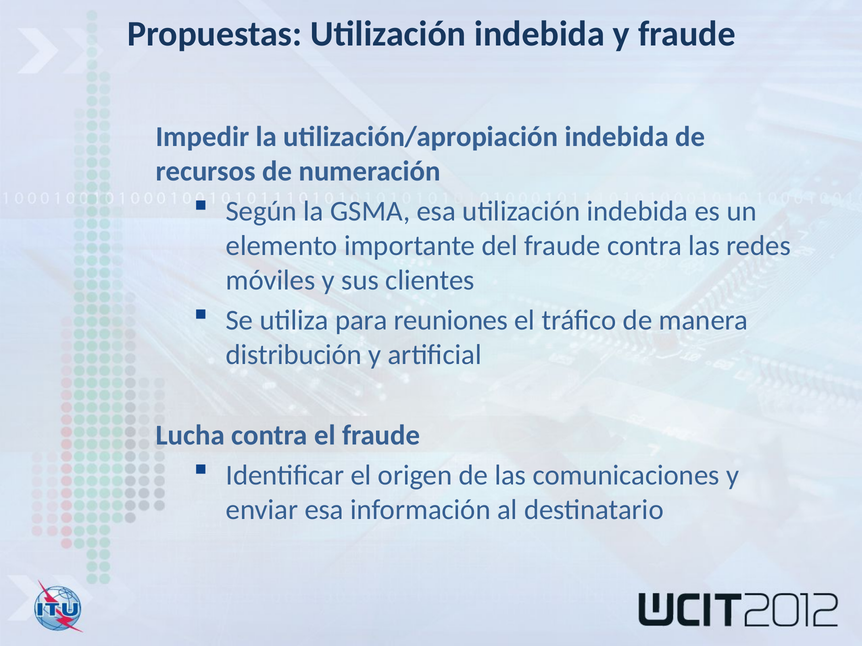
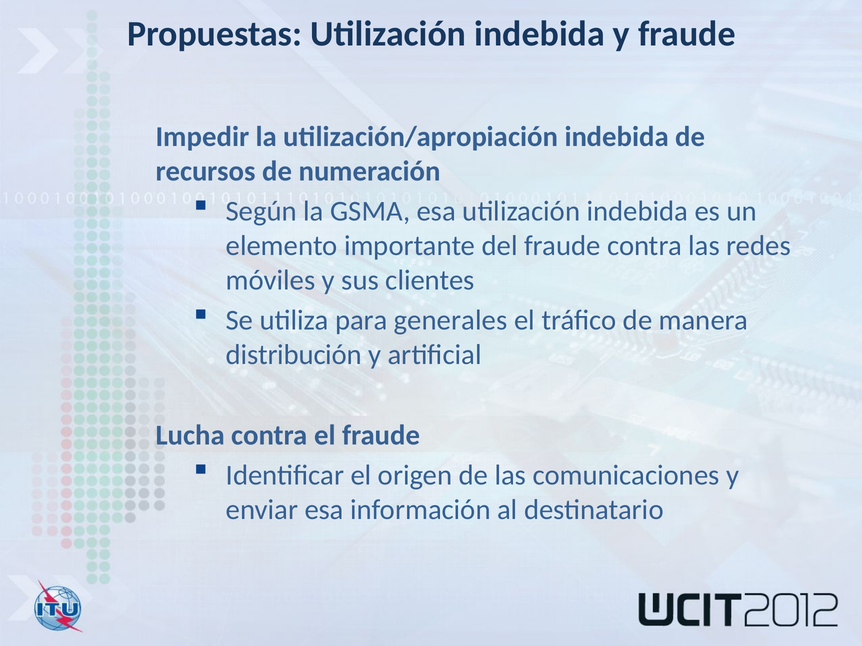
reuniones: reuniones -> generales (451, 321)
